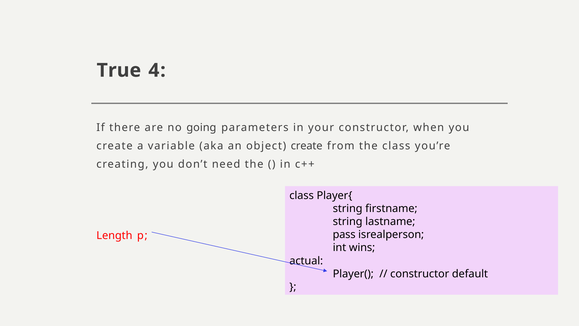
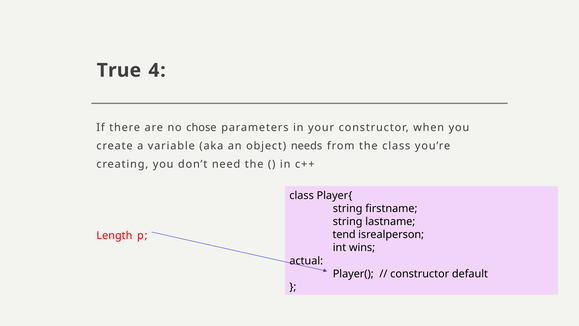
going: going -> chose (201, 127)
object create: create -> needs (307, 146)
pass: pass -> tend (344, 234)
